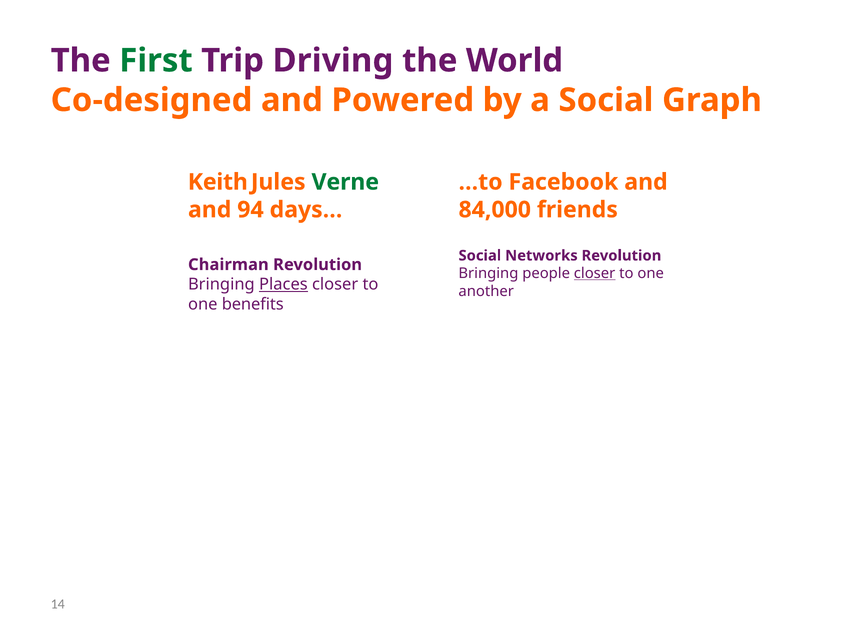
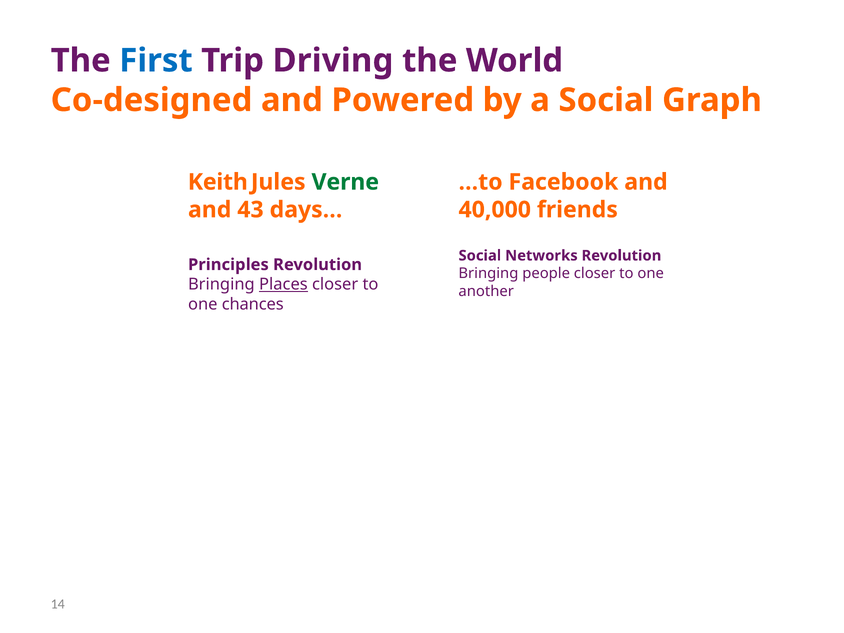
First colour: green -> blue (156, 61)
94: 94 -> 43 (250, 210)
84,000: 84,000 -> 40,000 (495, 210)
Chairman: Chairman -> Principles (228, 265)
closer underline: present -> none (595, 274)
benefits: benefits -> chances (253, 304)
